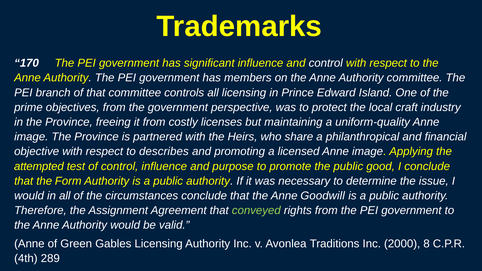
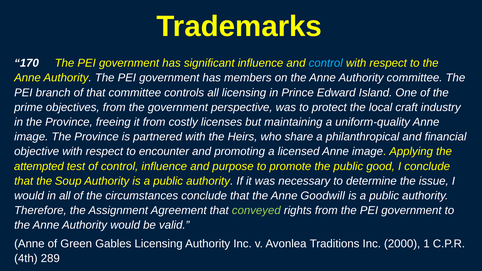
control colour: white -> light blue (326, 63)
describes: describes -> encounter (164, 152)
Form: Form -> Soup (68, 181)
8: 8 -> 1 (427, 244)
